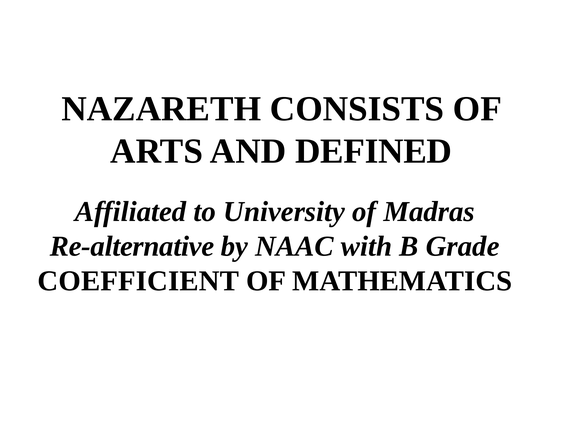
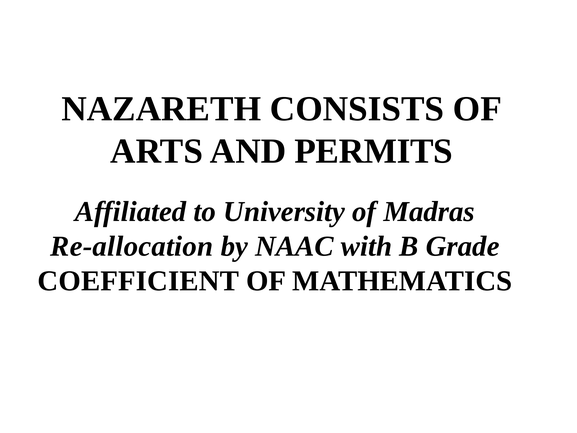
DEFINED: DEFINED -> PERMITS (374, 151)
Re-alternative: Re-alternative -> Re-allocation (132, 246)
